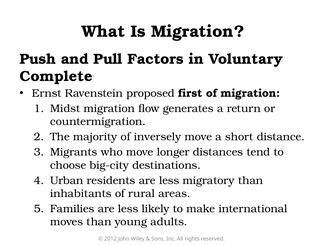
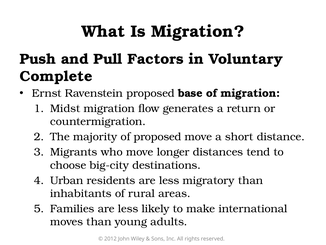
first: first -> base (190, 93)
of inversely: inversely -> proposed (158, 137)
